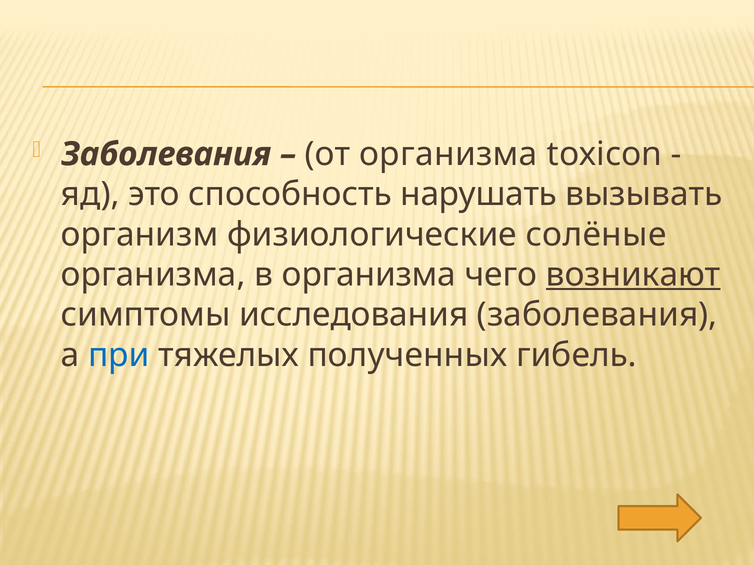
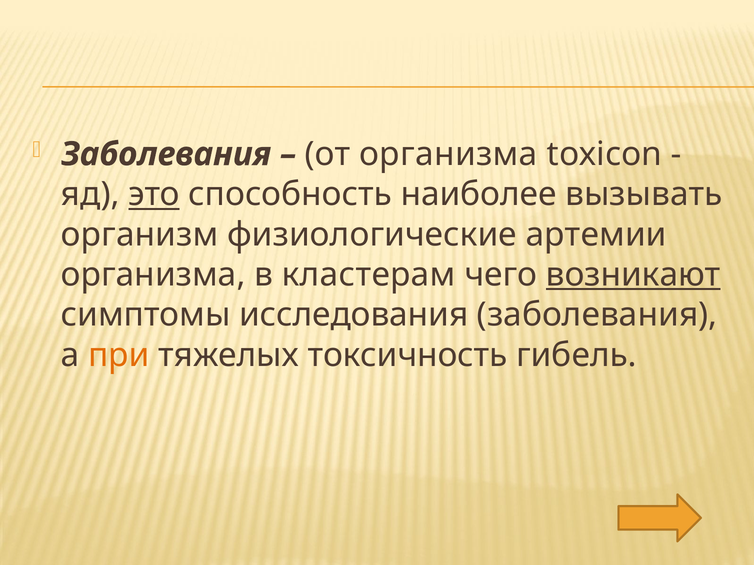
это underline: none -> present (154, 195)
нарушать: нарушать -> наиболее (479, 195)
солёные: солёные -> артемии (596, 235)
в организма: организма -> кластерам (369, 275)
при colour: blue -> orange (119, 355)
полученных: полученных -> токсичность (408, 355)
